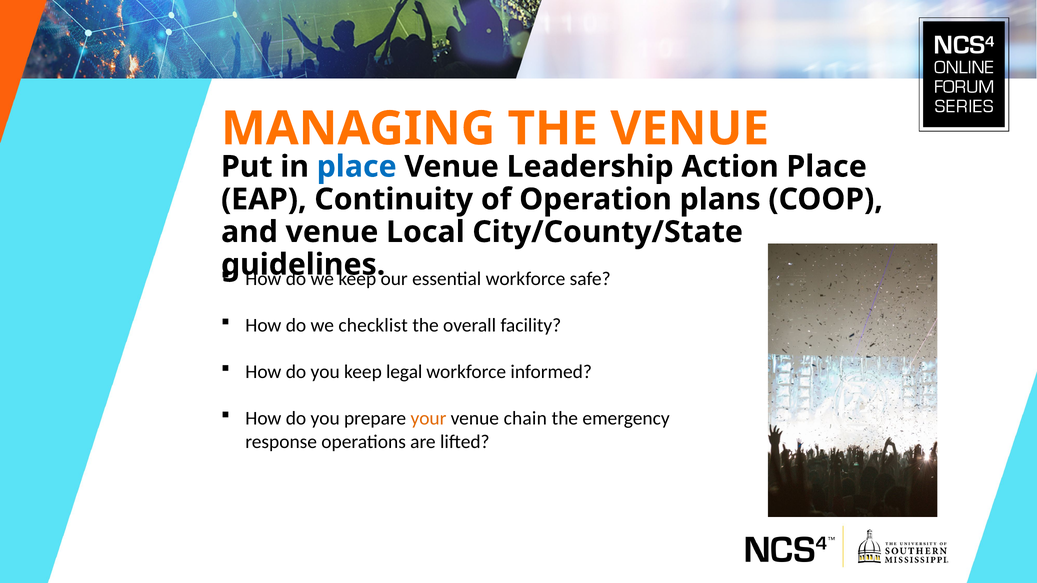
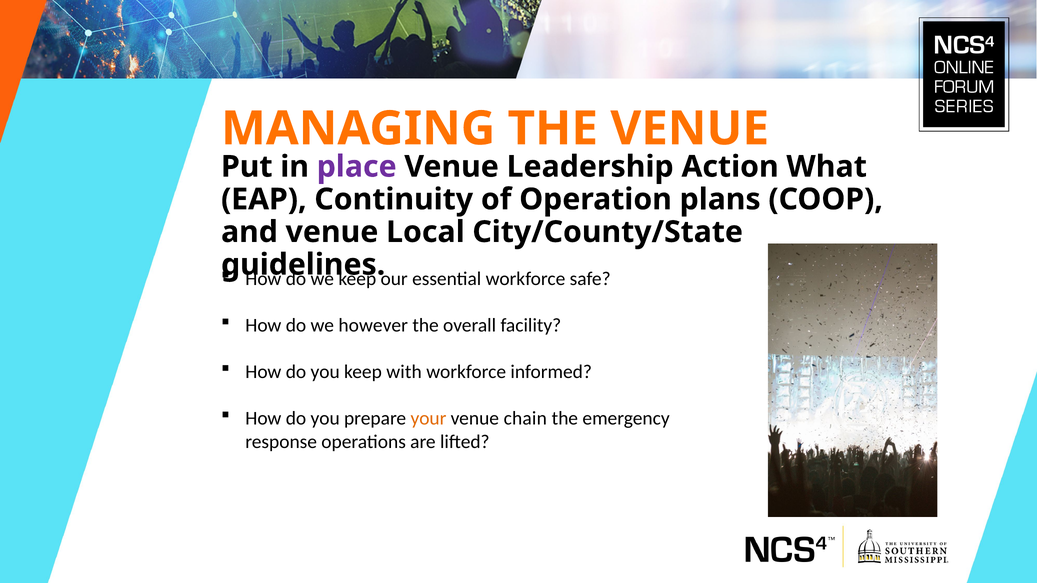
place colour: blue -> purple (357, 167)
Action Place: Place -> What (827, 167)
checklist: checklist -> however (373, 325)
legal: legal -> with (404, 372)
